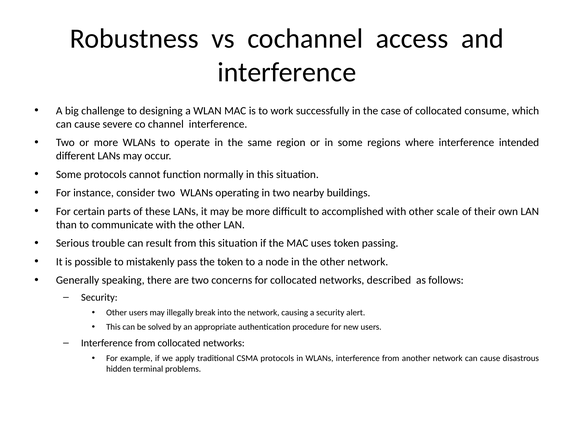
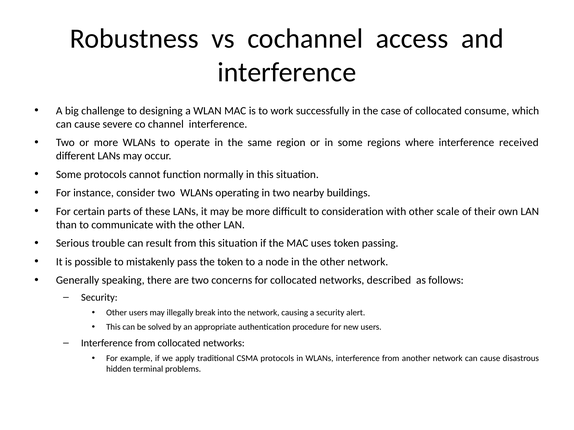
intended: intended -> received (519, 143)
accomplished: accomplished -> consideration (353, 212)
